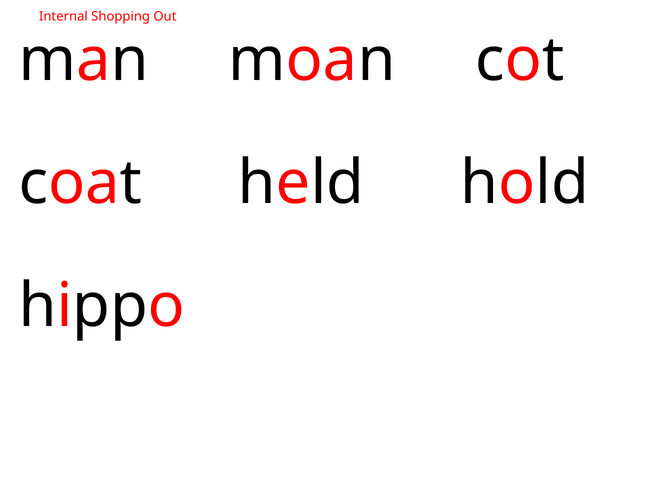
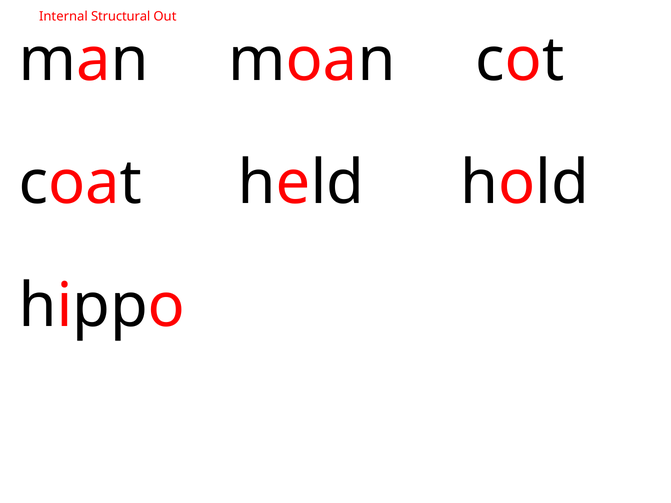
Shopping: Shopping -> Structural (121, 16)
